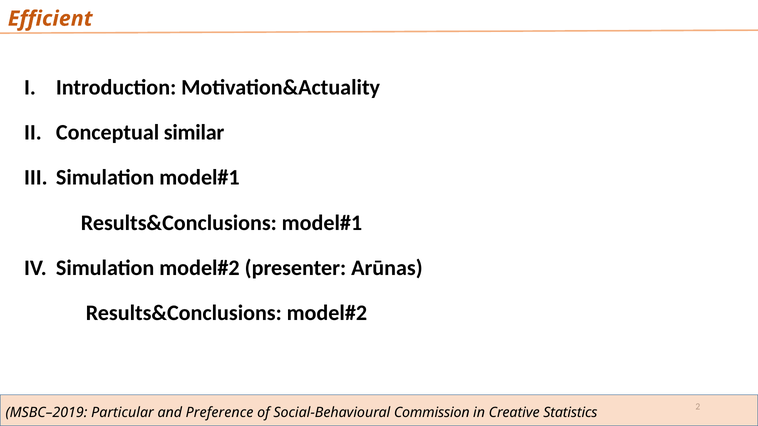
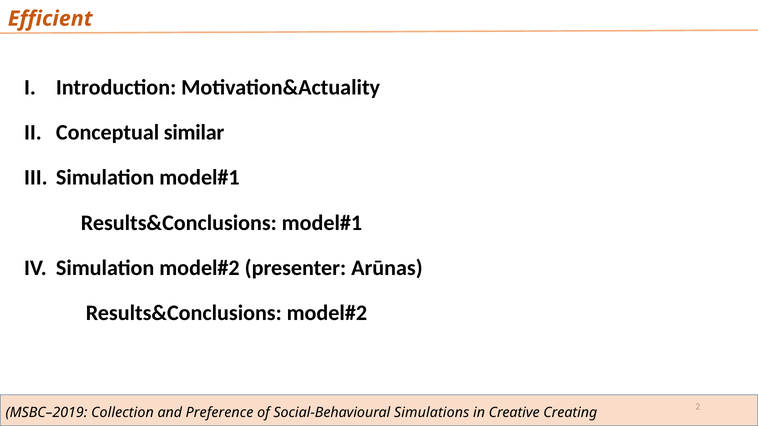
Particular: Particular -> Collection (122, 413)
Commission: Commission -> Simulations (432, 413)
Statistics: Statistics -> Creating (570, 413)
